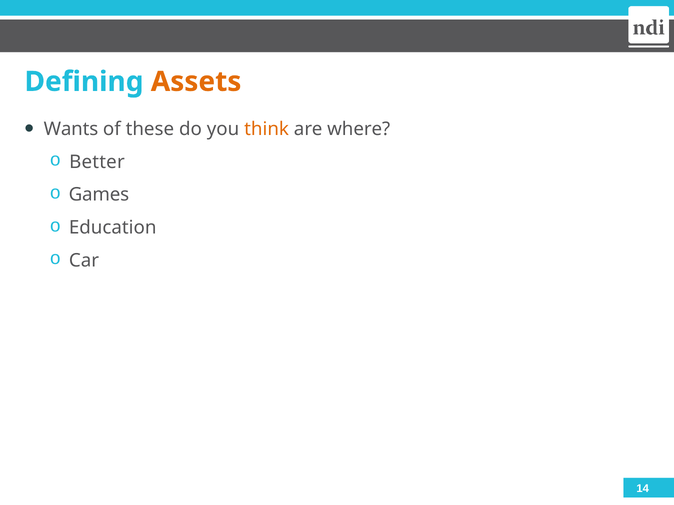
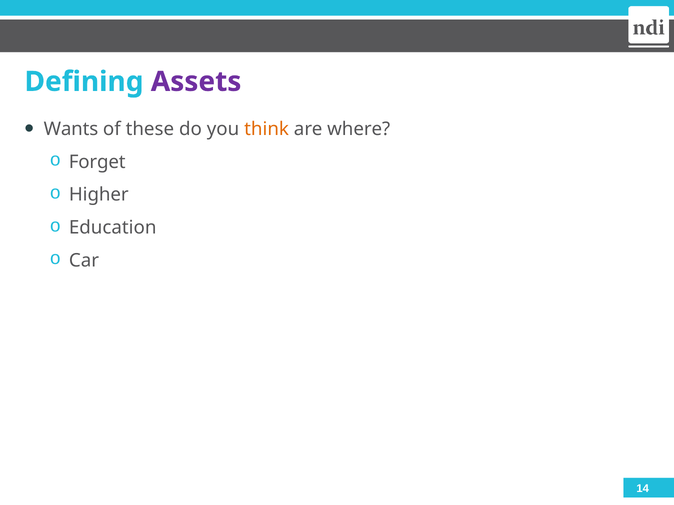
Assets colour: orange -> purple (196, 82)
Better: Better -> Forget (97, 162)
Games: Games -> Higher (99, 195)
